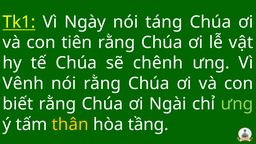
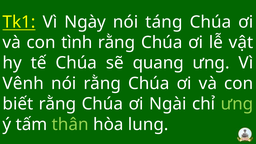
tiên: tiên -> tình (77, 42)
chênh: chênh -> quang (158, 63)
thân colour: yellow -> light green (70, 124)
tầng: tầng -> lung (148, 124)
